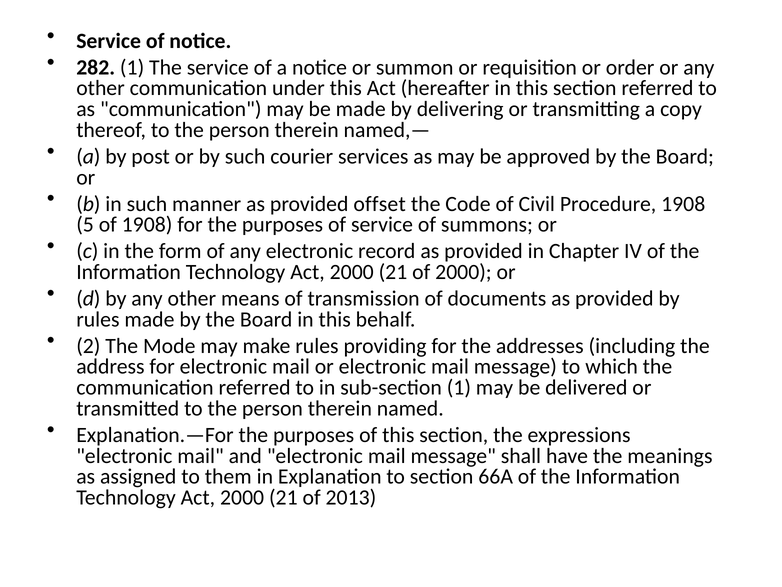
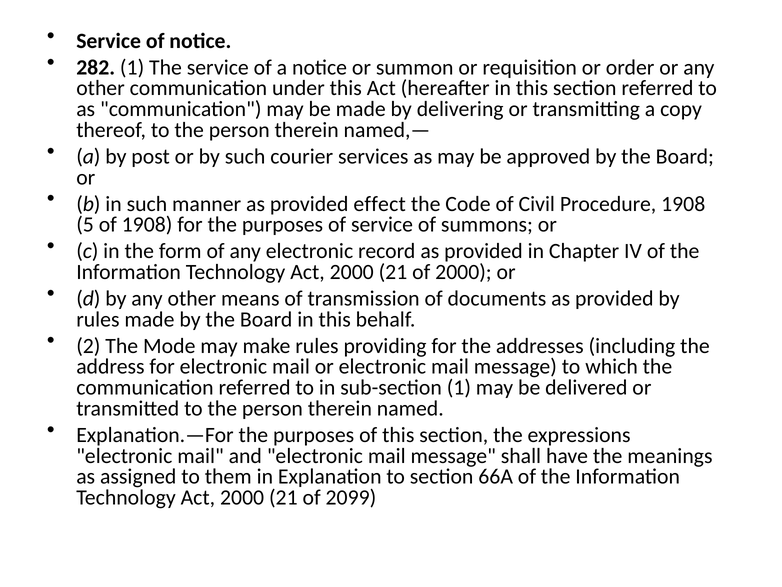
offset: offset -> effect (380, 204)
2013: 2013 -> 2099 (351, 497)
